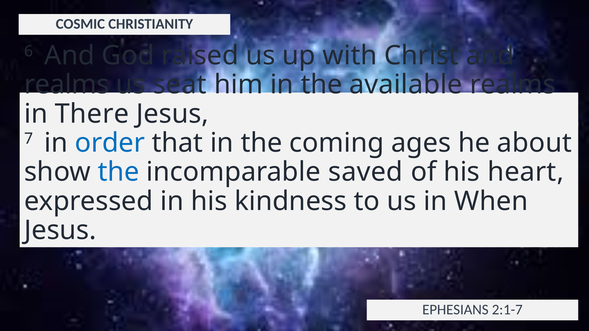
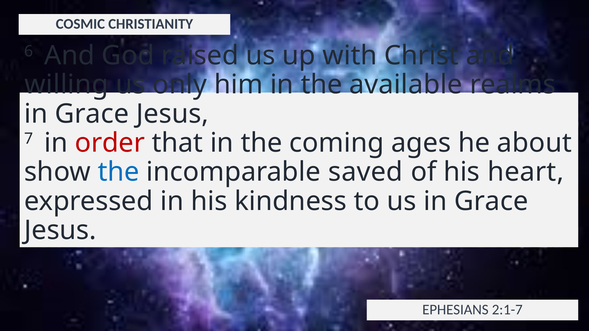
realms: realms -> willing (66, 85)
seat: seat -> only (180, 85)
There: There -> Grace (92, 114)
order colour: blue -> red (110, 143)
us in When: When -> Grace (491, 201)
